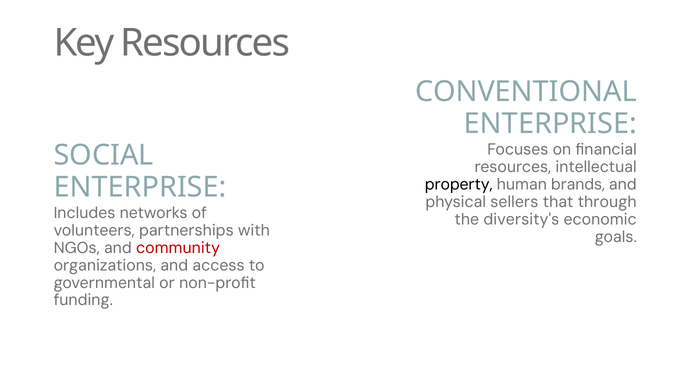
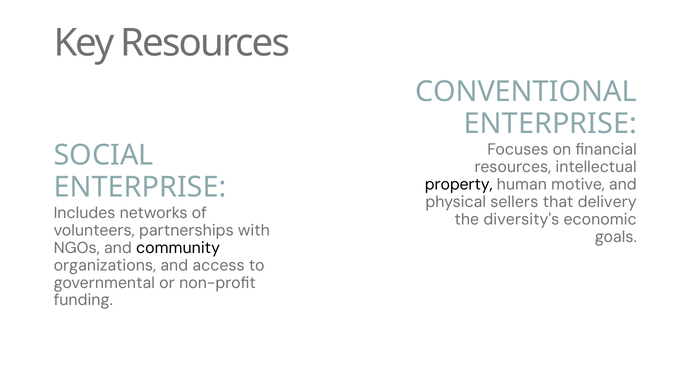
brands: brands -> motive (578, 184)
through: through -> delivery (607, 202)
community colour: red -> black (178, 248)
